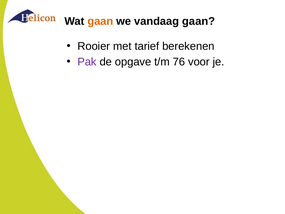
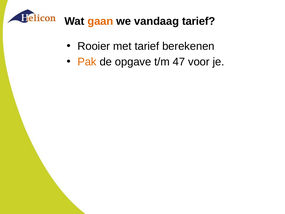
vandaag gaan: gaan -> tarief (199, 21)
Pak colour: purple -> orange (87, 62)
76: 76 -> 47 (179, 62)
